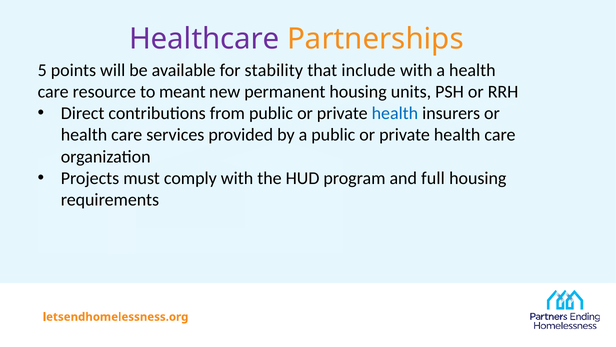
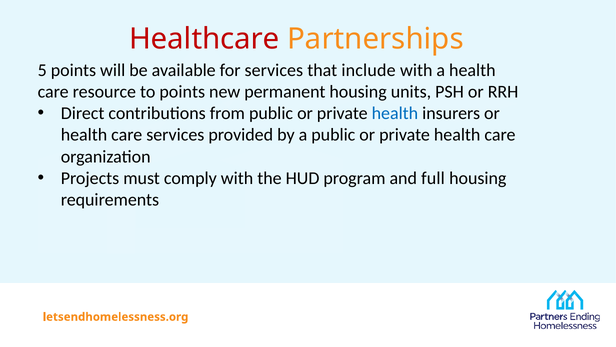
Healthcare colour: purple -> red (204, 39)
for stability: stability -> services (274, 70)
to meant: meant -> points (182, 92)
